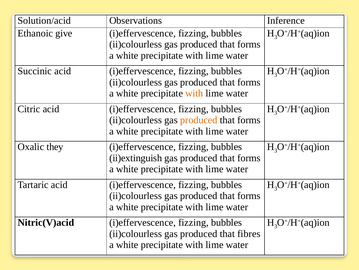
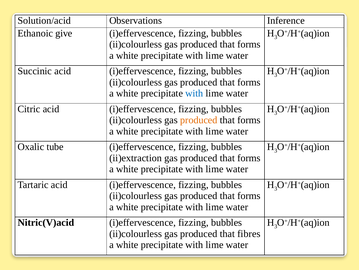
with colour: orange -> blue (194, 93)
they: they -> tube (55, 147)
ii)extinguish: ii)extinguish -> ii)extraction (136, 158)
